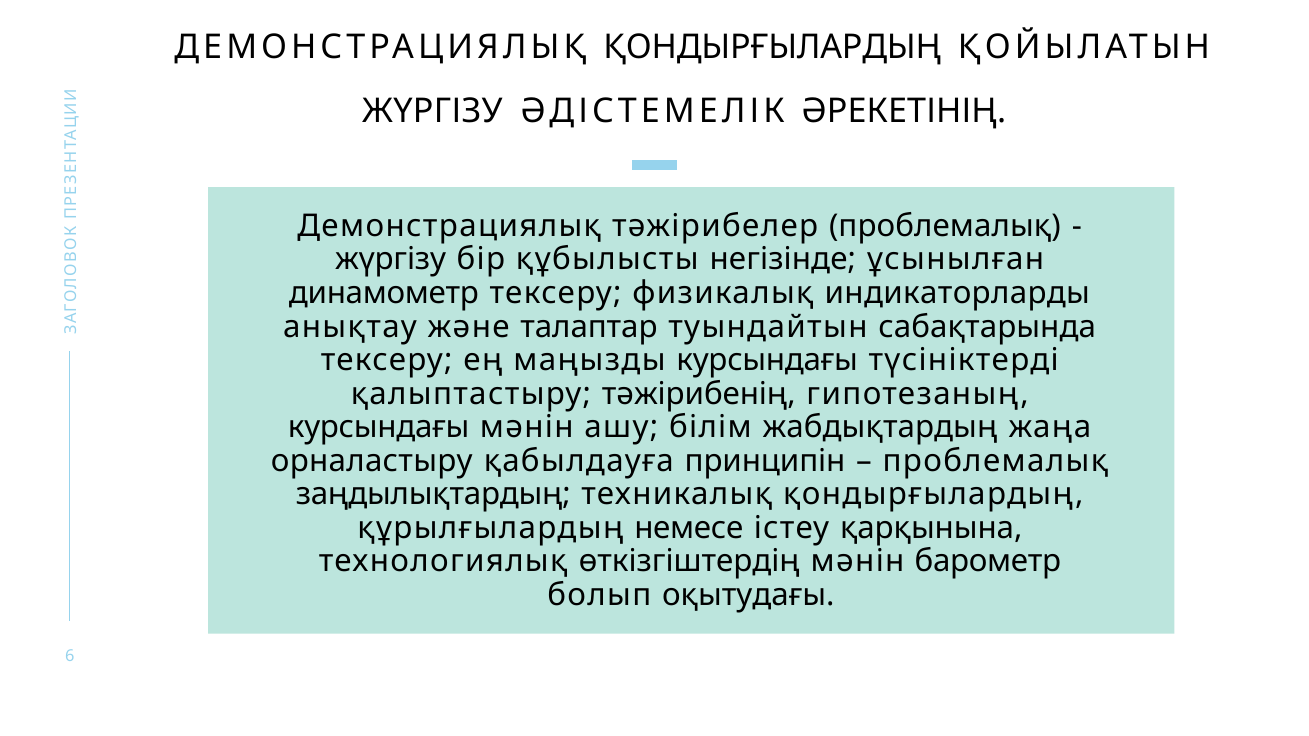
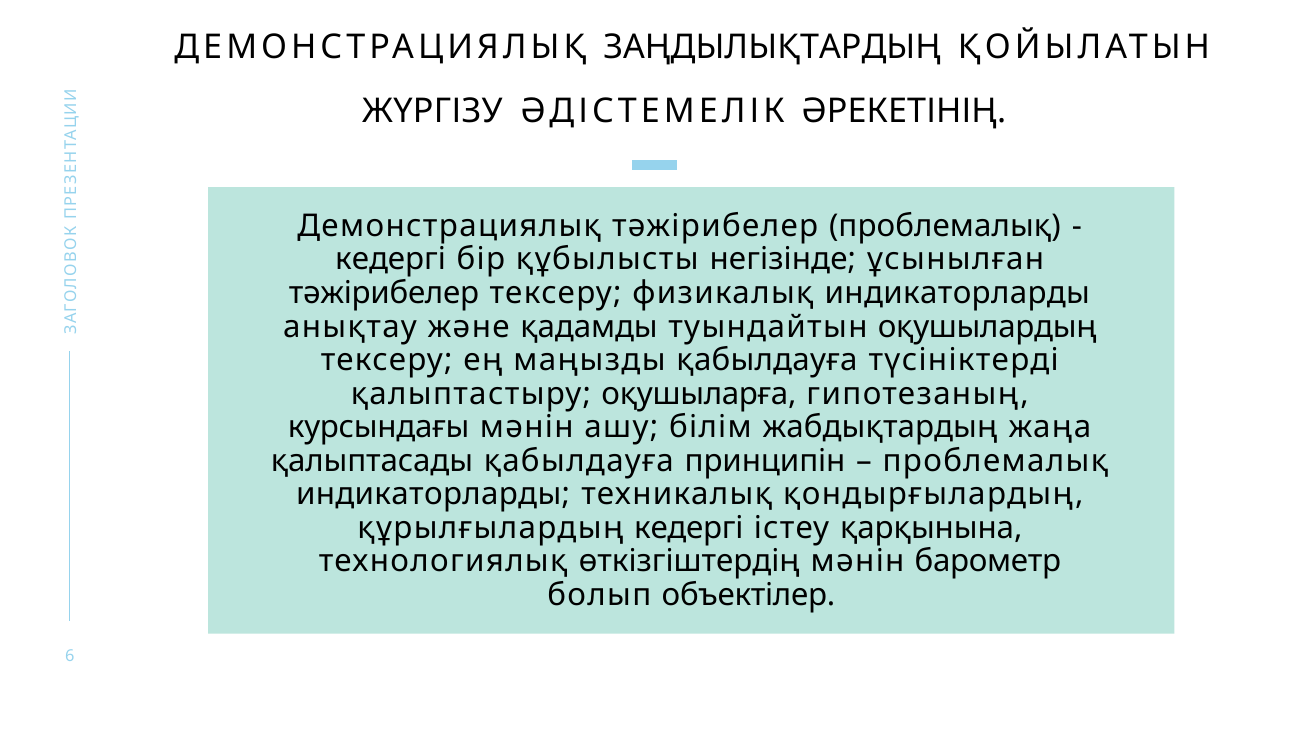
ДЕМОНСТРАЦИЯЛЫҚ ҚОНДЫРҒЫЛАРДЫҢ: ҚОНДЫРҒЫЛАРДЫҢ -> ЗАҢДЫЛЫҚТАРДЫҢ (772, 48)
жүргізу: жүргізу -> кедергі (391, 260)
динамометр: динамометр -> тәжірибелер (384, 293)
талаптар: талаптар -> қадамды (589, 327)
сабақтарында: сабақтарында -> оқушылардың (987, 327)
маңызды курсындағы: курсындағы -> қабылдауға (767, 360)
тәжірибенің: тәжірибенің -> оқушыларға (699, 394)
орналастыру: орналастыру -> қалыптасады (372, 461)
заңдылықтардың: заңдылықтардың -> индикаторларды (433, 495)
құрылғылардың немесе: немесе -> кедергі (689, 528)
оқытудағы: оқытудағы -> объектілер (748, 595)
